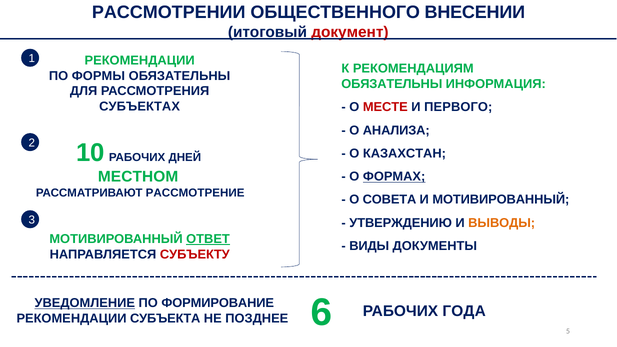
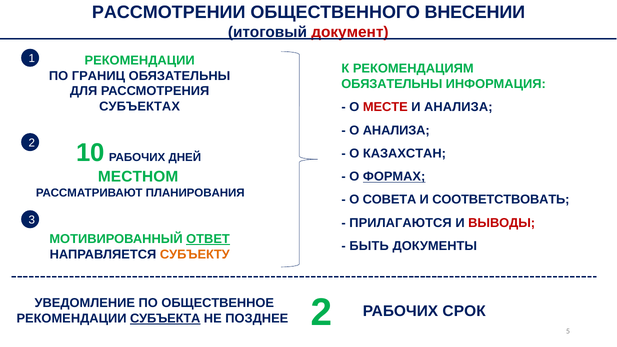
ФОРМЫ: ФОРМЫ -> ГРАНИЦ (98, 76)
И ПЕРВОГО: ПЕРВОГО -> АНАЛИЗА (458, 107)
РАССМОТРЕНИЕ: РАССМОТРЕНИЕ -> ПЛАНИРОВАНИЯ (195, 193)
И МОТИВИРОВАННЫЙ: МОТИВИРОВАННЫЙ -> СООТВЕТСТВОВАТЬ (501, 200)
УТВЕРЖДЕНИЮ: УТВЕРЖДЕНИЮ -> ПРИЛАГАЮТСЯ (401, 223)
ВЫВОДЫ colour: orange -> red (502, 223)
ВИДЫ: ВИДЫ -> БЫТЬ (369, 246)
СУБЪЕКТУ colour: red -> orange (195, 254)
УВЕДОМЛЕНИЕ underline: present -> none (85, 303)
ФОРМИРОВАНИЕ: ФОРМИРОВАНИЕ -> ОБЩЕСТВЕННОЕ (218, 303)
СУБЪЕКТА underline: none -> present (165, 319)
ПОЗДНЕЕ 6: 6 -> 2 (321, 313)
ГОДА: ГОДА -> СРОК (464, 311)
